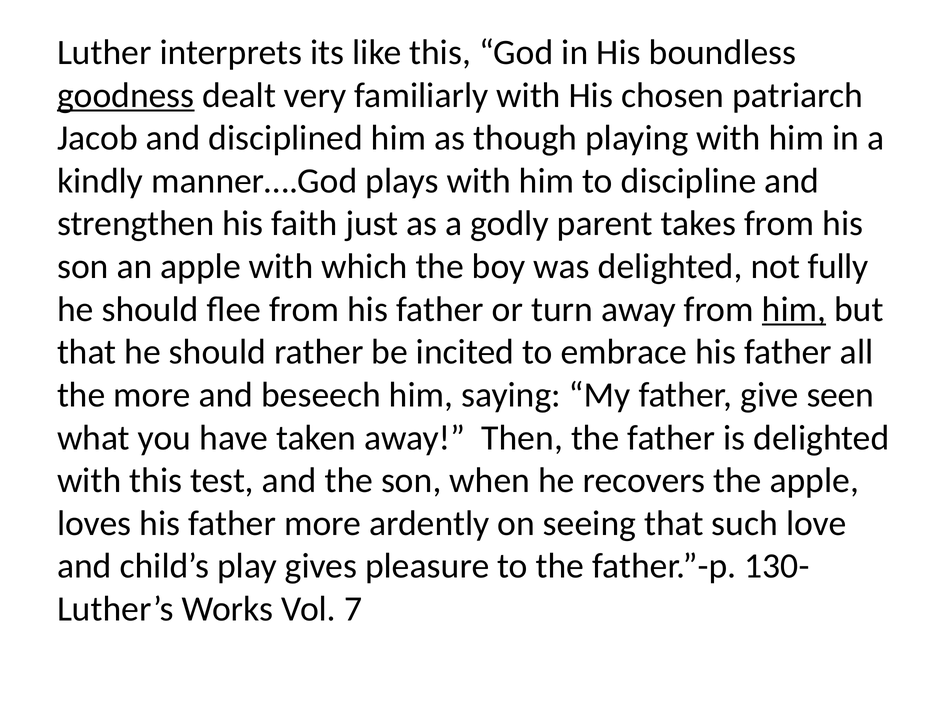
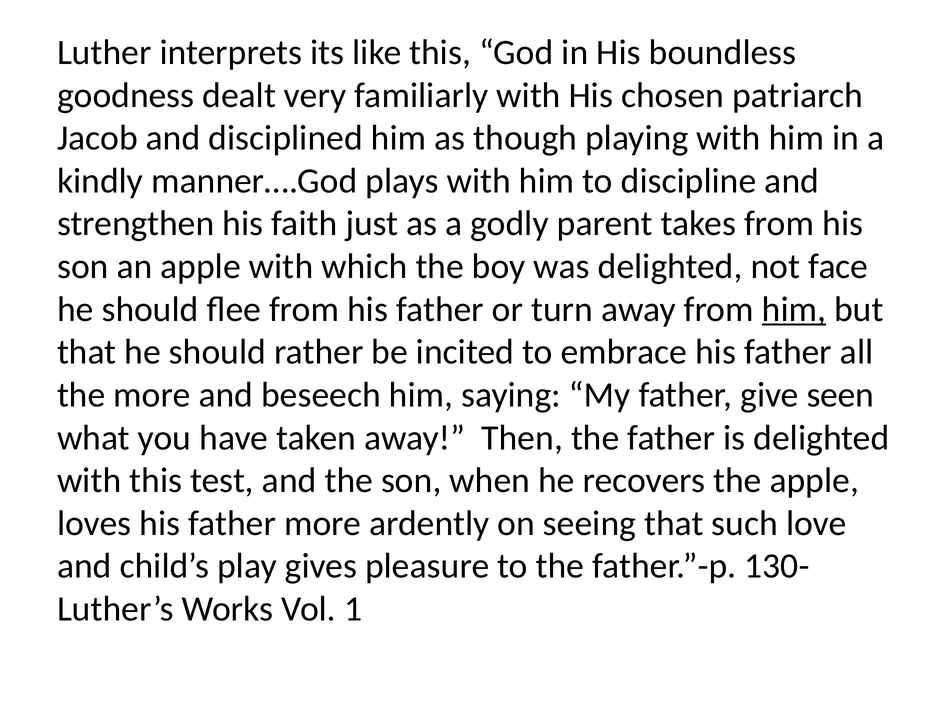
goodness underline: present -> none (126, 95)
fully: fully -> face (838, 267)
7: 7 -> 1 (353, 609)
